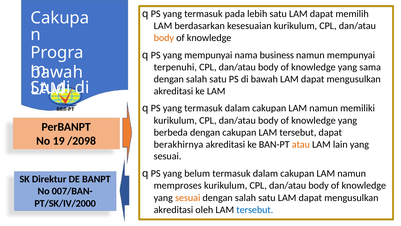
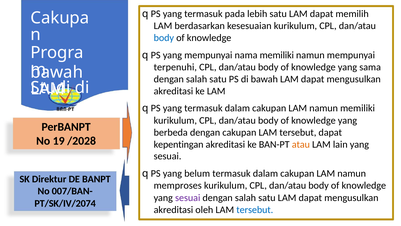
body colour: orange -> blue (164, 38)
nama business: business -> memiliki (277, 55)
/2098: /2098 -> /2028 (82, 141)
berakhirnya: berakhirnya -> kepentingan (179, 144)
sesuai colour: orange -> purple (188, 197)
PT/SK/IV/2000: PT/SK/IV/2000 -> PT/SK/IV/2074 (65, 203)
